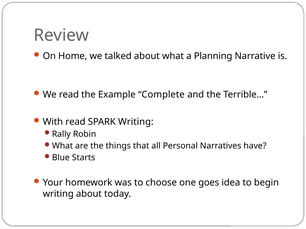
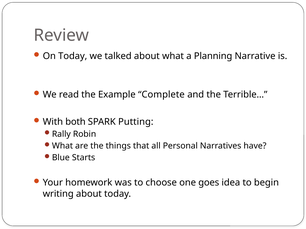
On Home: Home -> Today (73, 56)
With read: read -> both (75, 122)
SPARK Writing: Writing -> Putting (136, 122)
